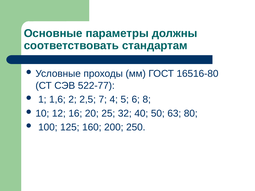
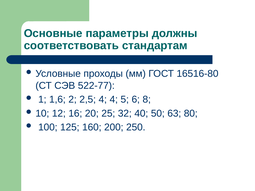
2,5 7: 7 -> 4 (103, 100)
